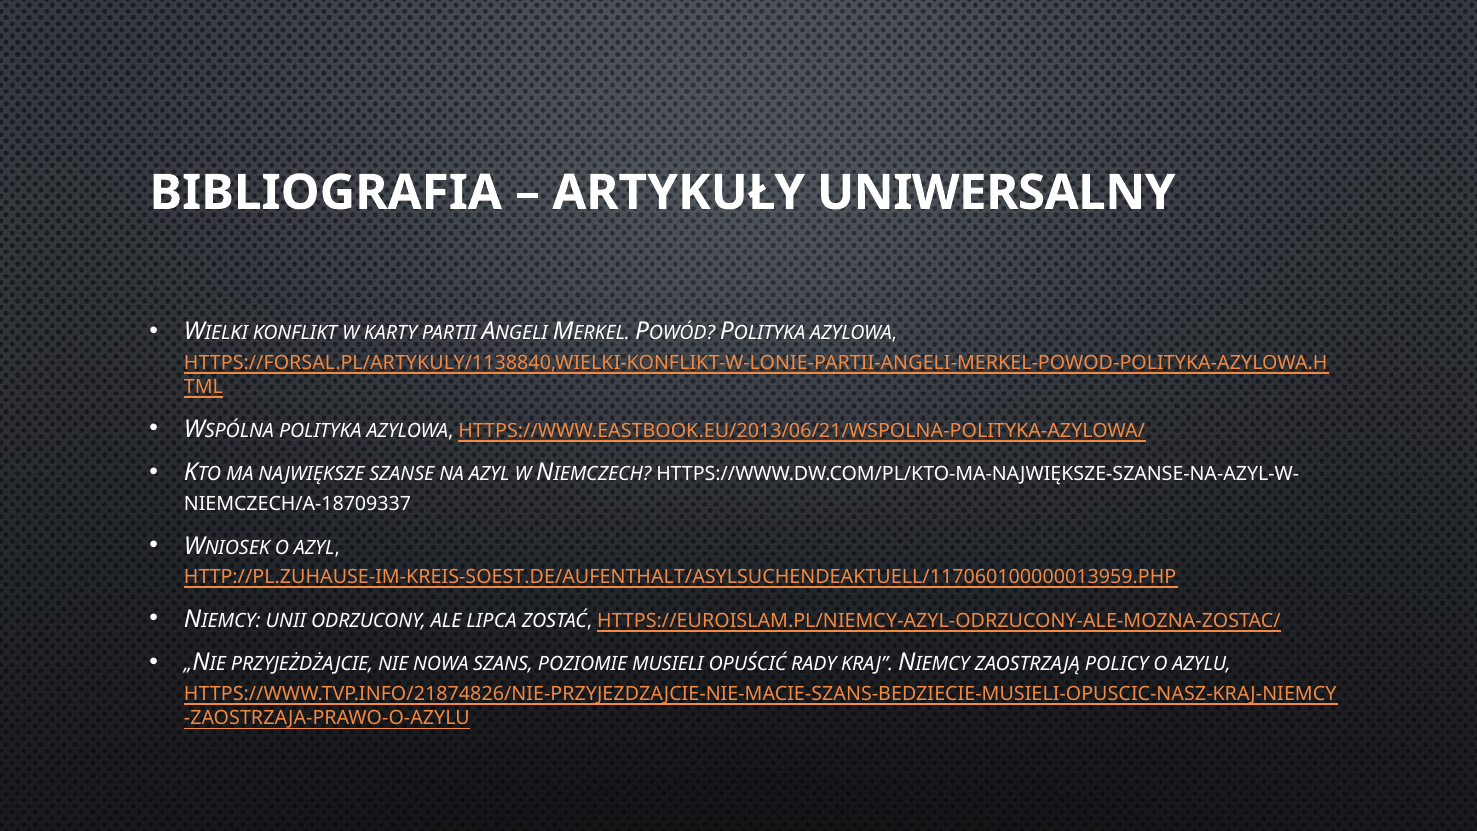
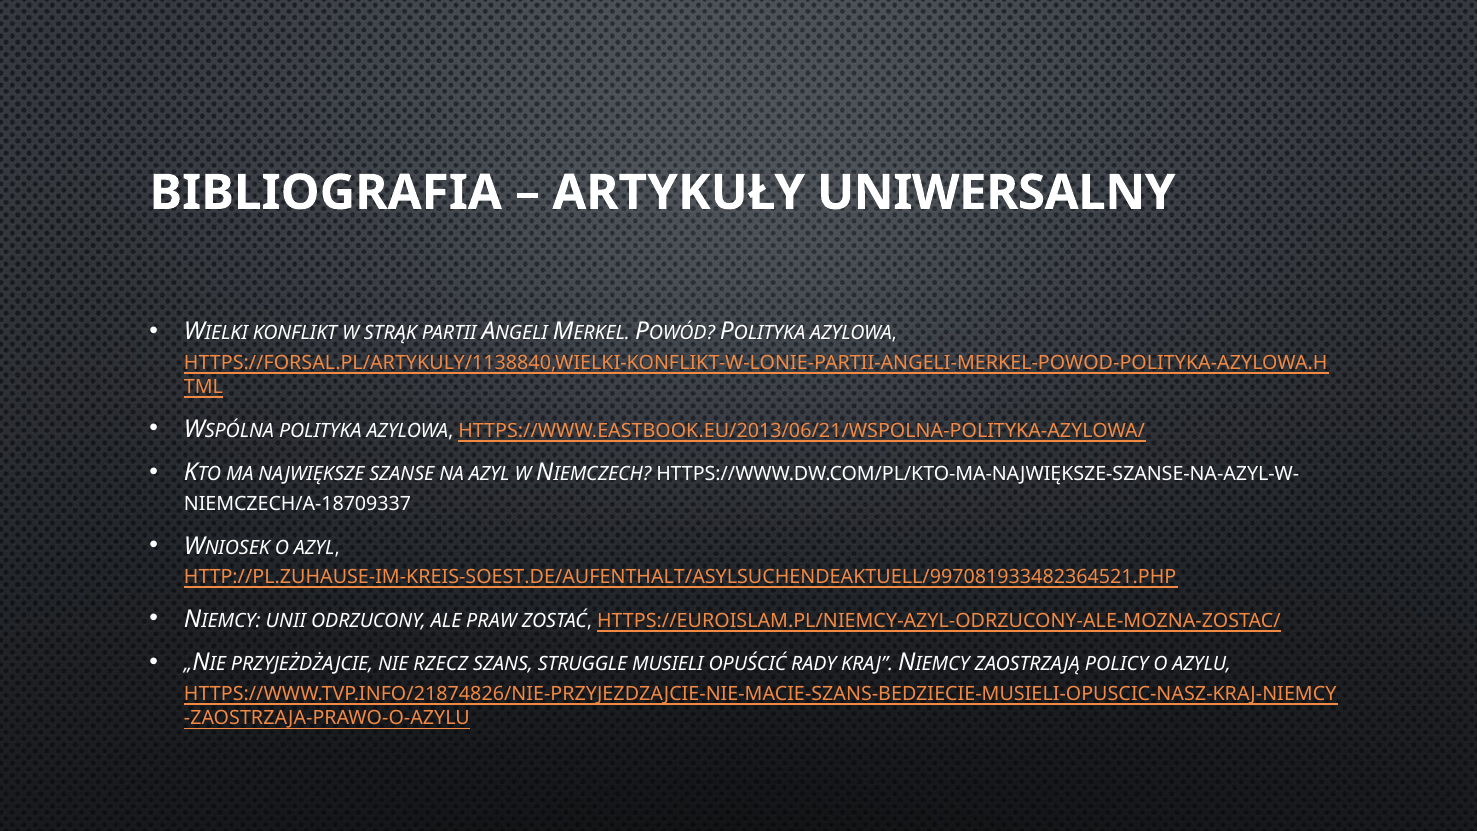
KARTY: KARTY -> STRĄK (390, 333)
HTTP://PL.ZUHAUSE-IM-KREIS-SOEST.DE/AUFENTHALT/ASYLSUCHENDEAKTUELL/117060100000013959.PHP: HTTP://PL.ZUHAUSE-IM-KREIS-SOEST.DE/AUFENTHALT/ASYLSUCHENDEAKTUELL/117060100000013959.PHP -> HTTP://PL.ZUHAUSE-IM-KREIS-SOEST.DE/AUFENTHALT/ASYLSUCHENDEAKTUELL/997081933482364521.PHP (680, 577)
LIPCA: LIPCA -> PRAW (491, 621)
NOWA: NOWA -> RZECZ (441, 664)
POZIOMIE: POZIOMIE -> STRUGGLE (583, 664)
